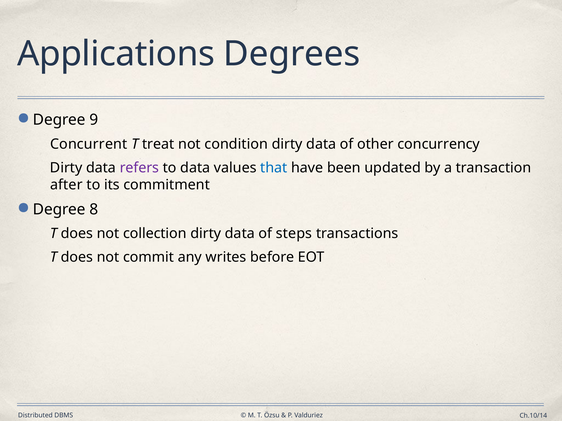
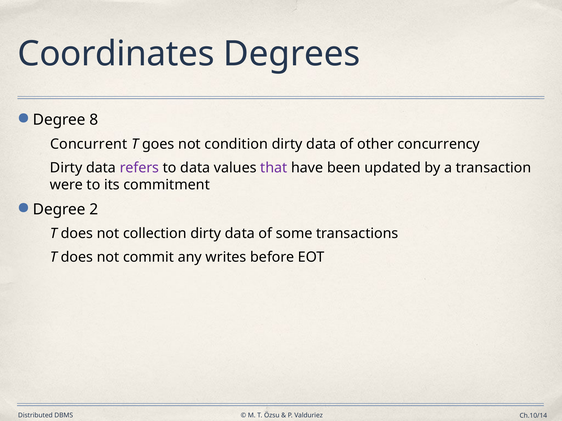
Applications: Applications -> Coordinates (116, 54)
9: 9 -> 8 (94, 120)
treat: treat -> goes (158, 144)
that colour: blue -> purple (274, 168)
after: after -> were (66, 185)
8: 8 -> 2 (94, 210)
steps: steps -> some (294, 234)
